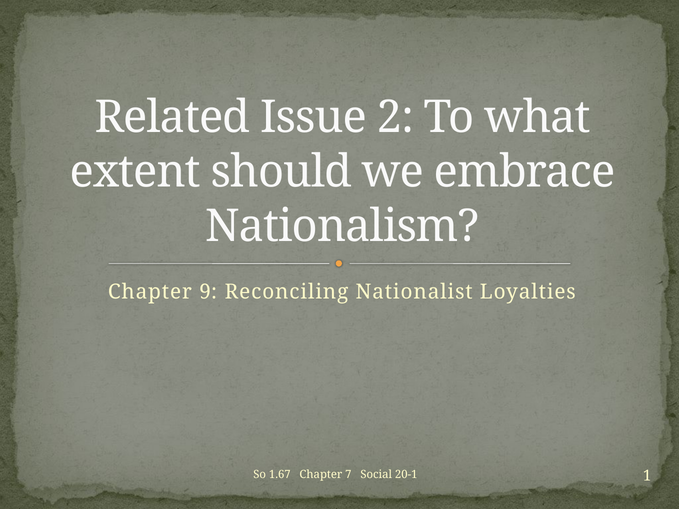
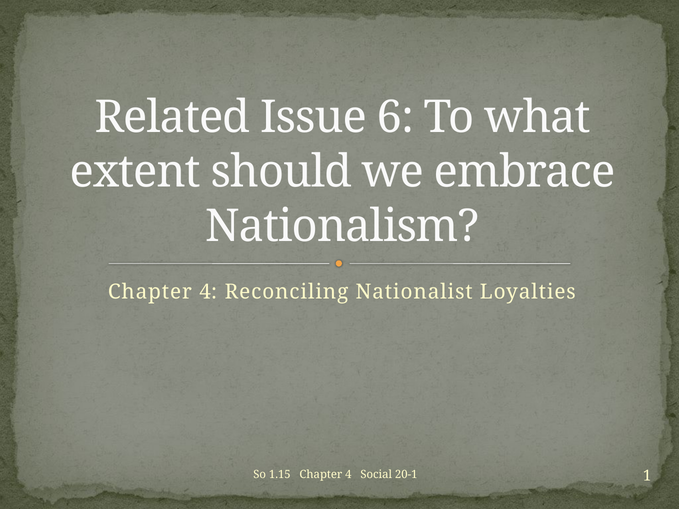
2: 2 -> 6 (396, 118)
9: 9 -> 4 (208, 292)
1.67: 1.67 -> 1.15 (280, 475)
7: 7 -> 4 (348, 475)
